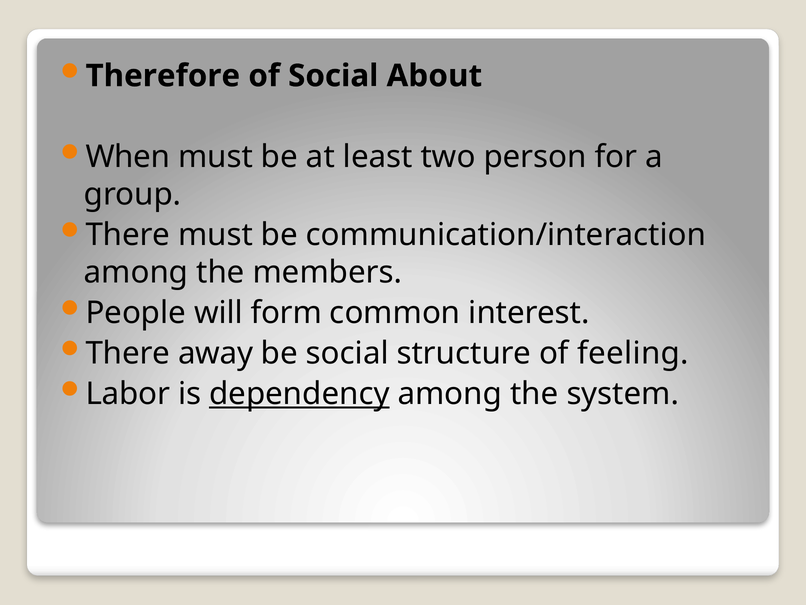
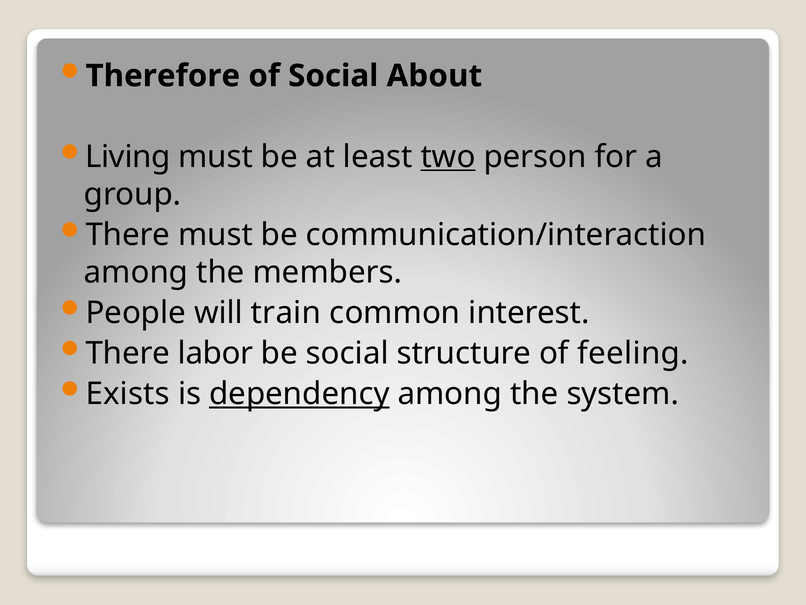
When: When -> Living (128, 157)
two underline: none -> present (448, 157)
form: form -> train (286, 313)
away: away -> labor (216, 353)
Labor: Labor -> Exists (128, 394)
